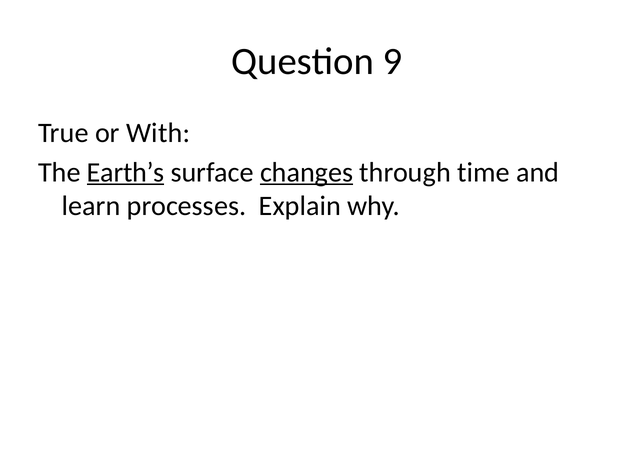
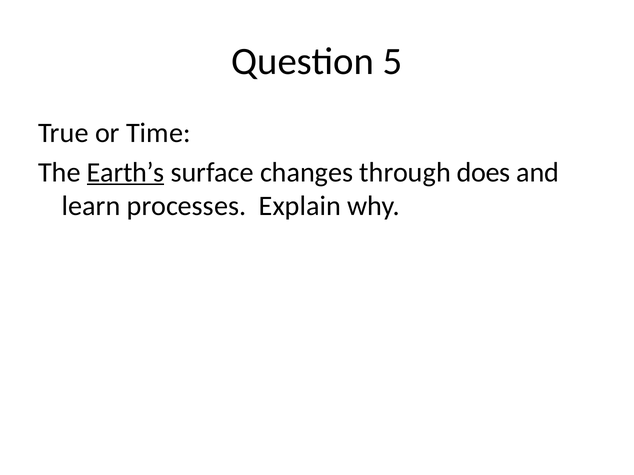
9: 9 -> 5 (393, 61)
With: With -> Time (158, 133)
changes underline: present -> none (307, 172)
time: time -> does (484, 172)
